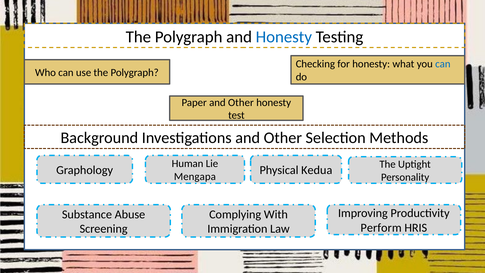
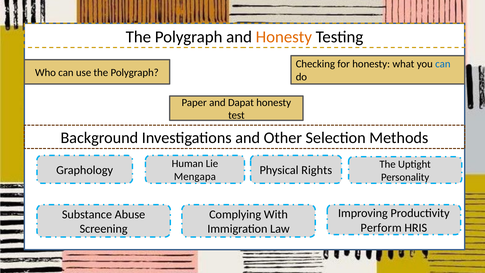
Honesty colour: blue -> orange (284, 37)
Paper and Other: Other -> Dapat (241, 102)
Kedua: Kedua -> Rights (317, 170)
